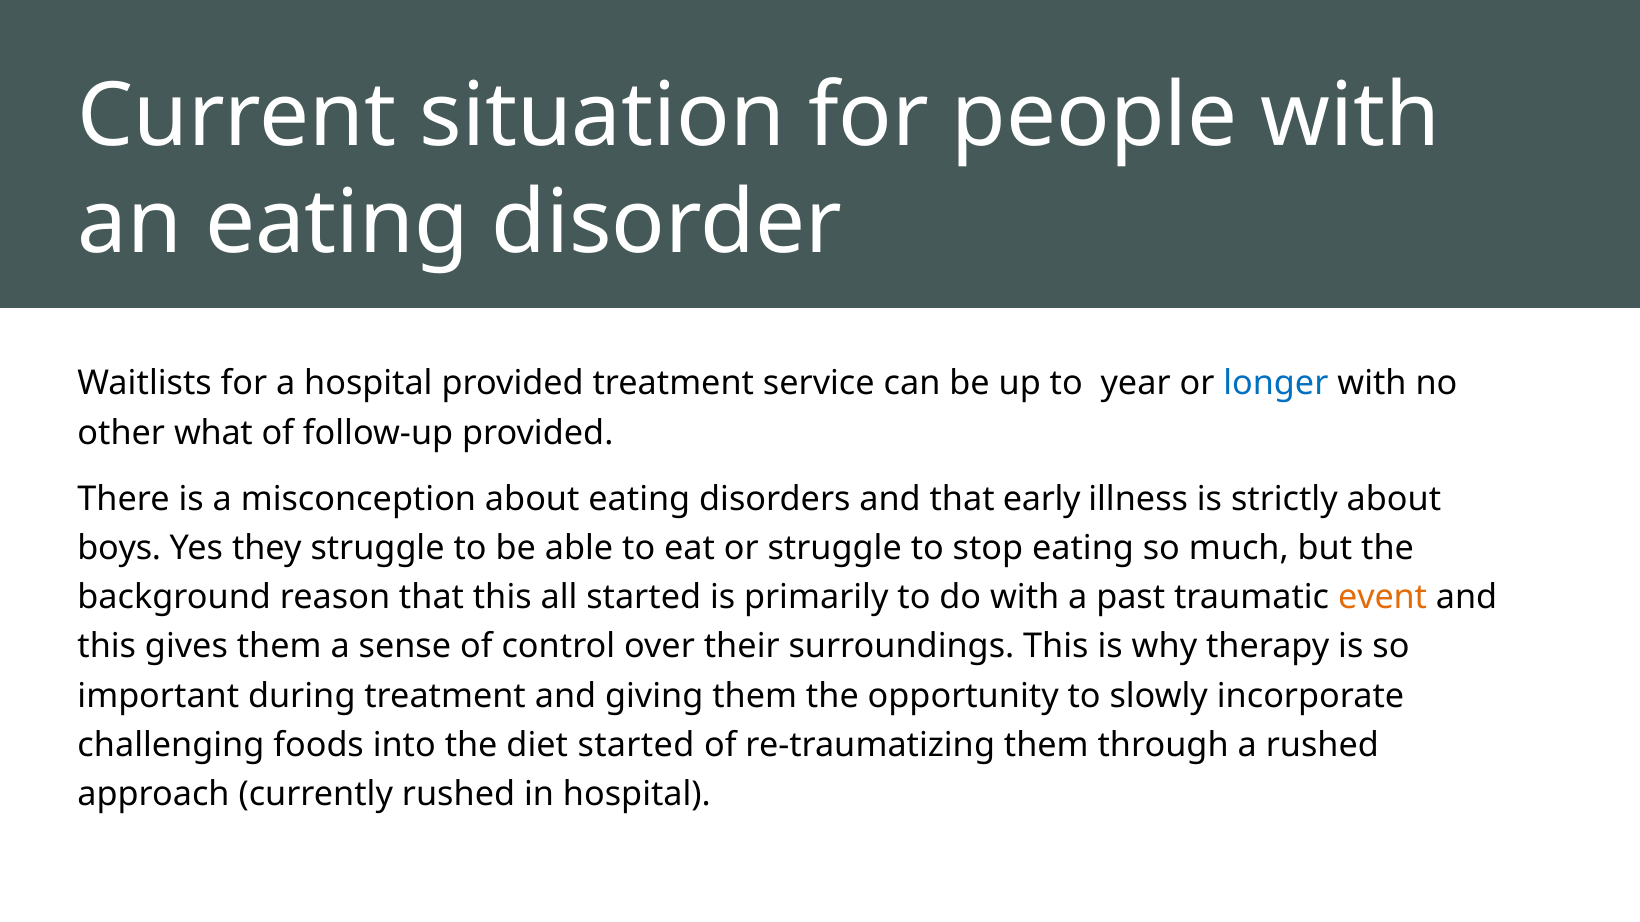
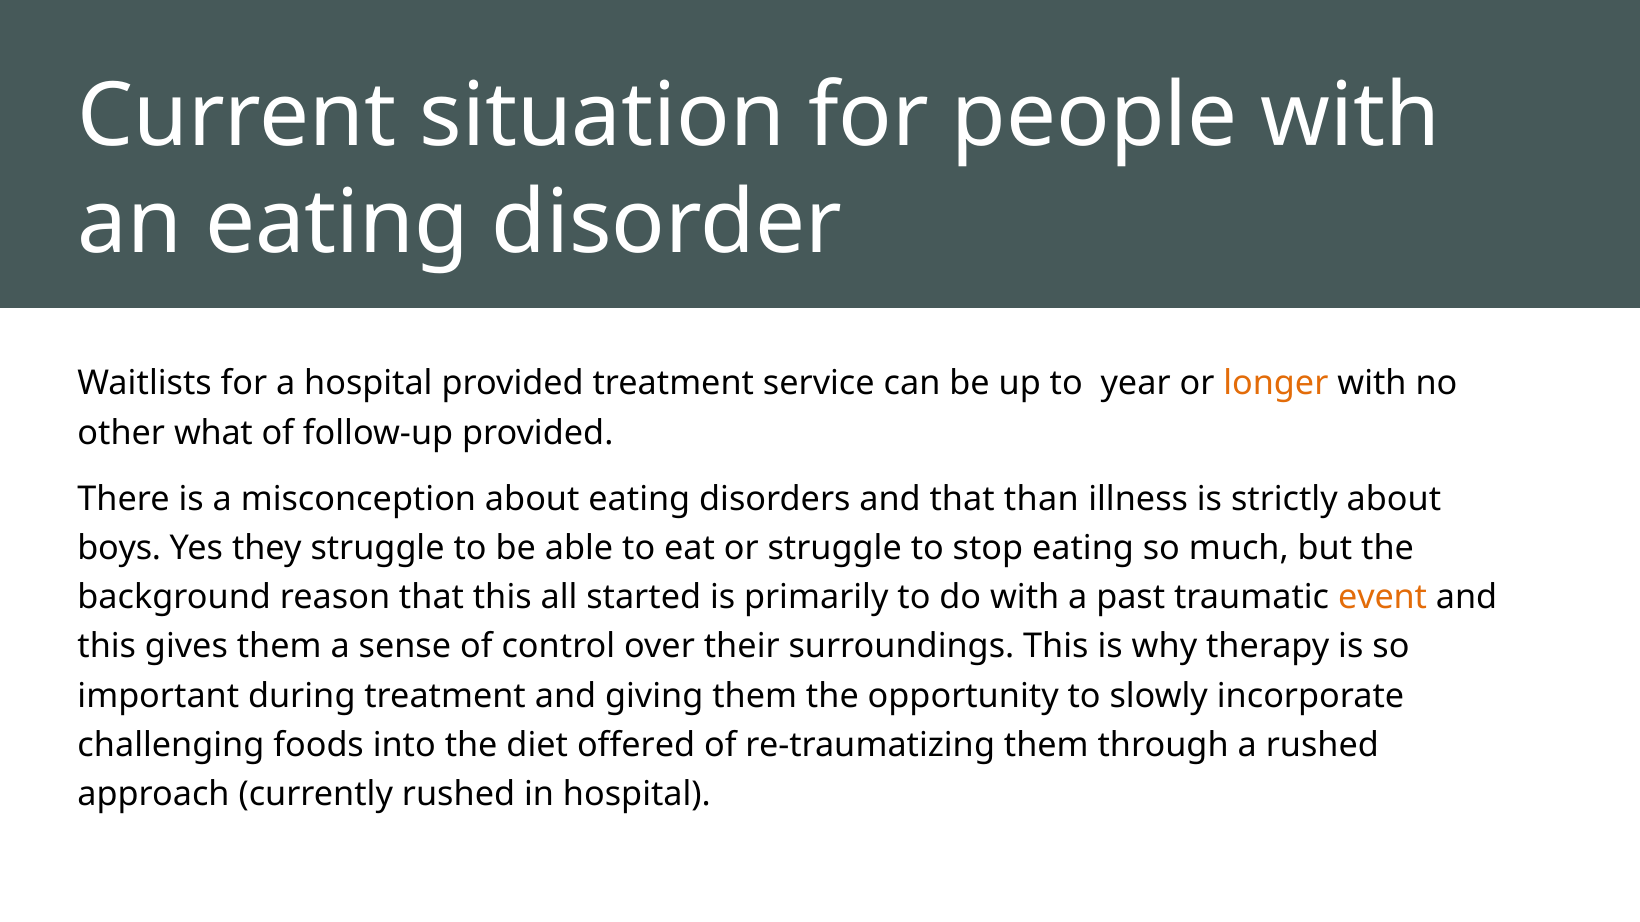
longer colour: blue -> orange (1276, 384)
early: early -> than (1041, 499)
diet started: started -> offered (636, 745)
